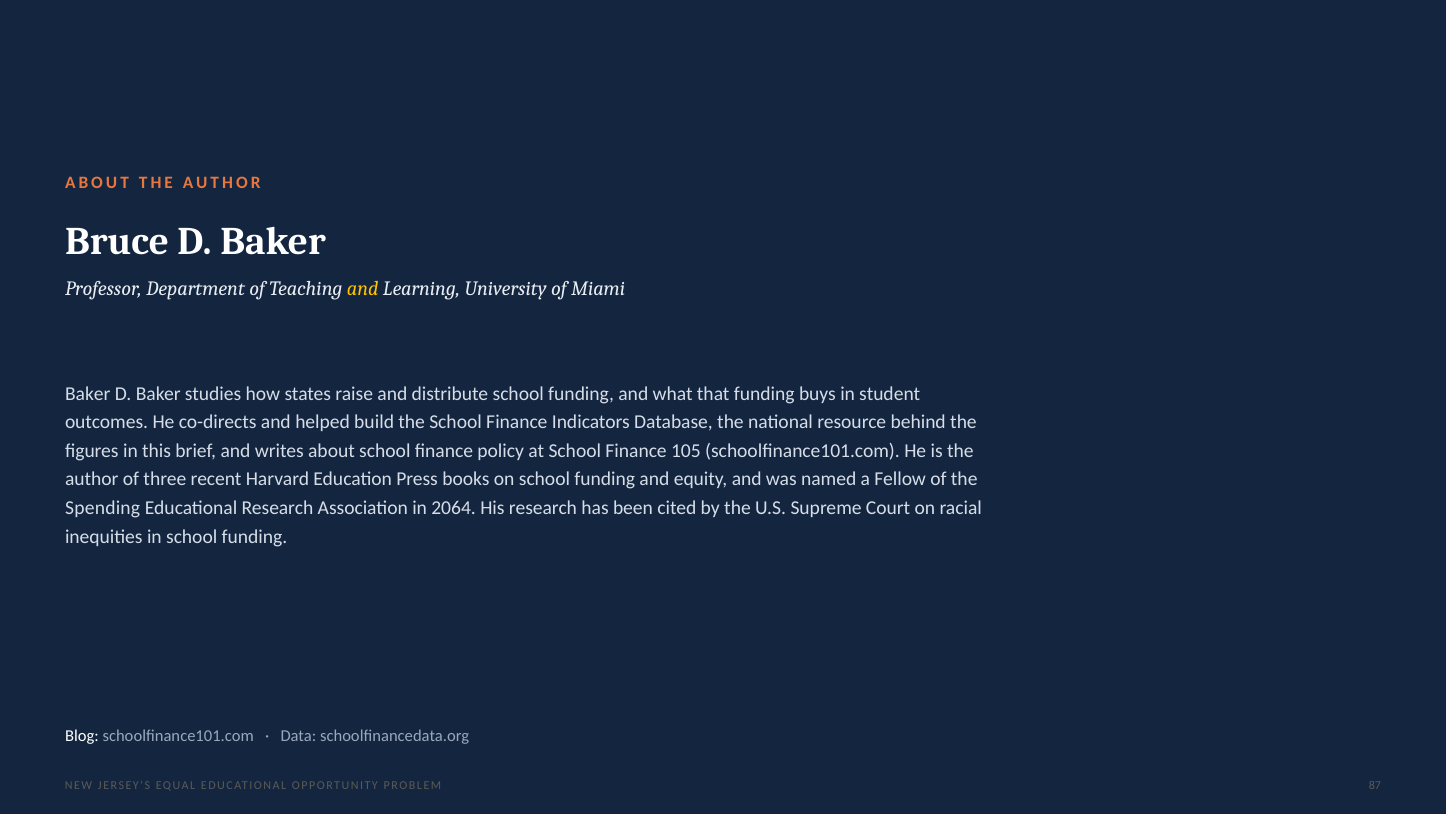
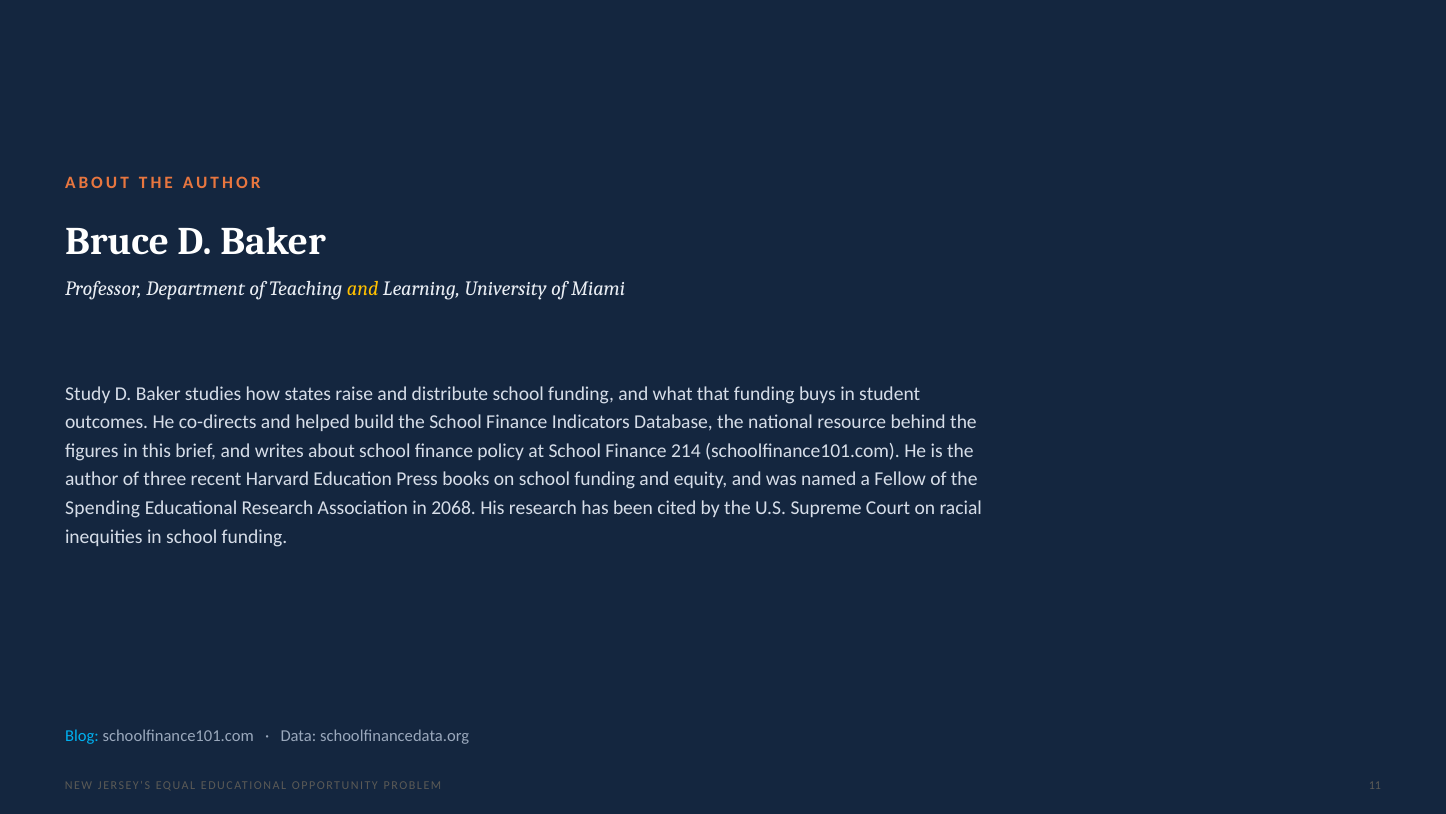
Baker: Baker -> Study (88, 393)
105: 105 -> 214 (686, 450)
2064: 2064 -> 2068 (454, 508)
Blog colour: white -> light blue (82, 736)
87: 87 -> 11 (1375, 785)
